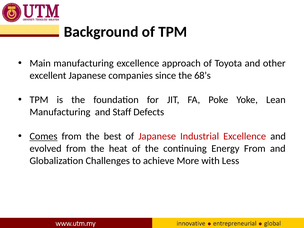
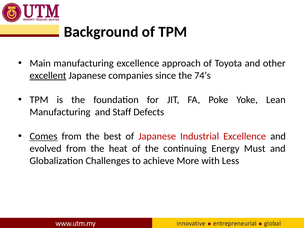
excellent underline: none -> present (48, 76)
68’s: 68’s -> 74’s (203, 76)
Energy From: From -> Must (255, 149)
